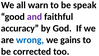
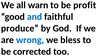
speak: speak -> profit (85, 5)
and colour: purple -> blue (34, 17)
accuracy: accuracy -> produce (20, 28)
gains: gains -> bless (70, 40)
